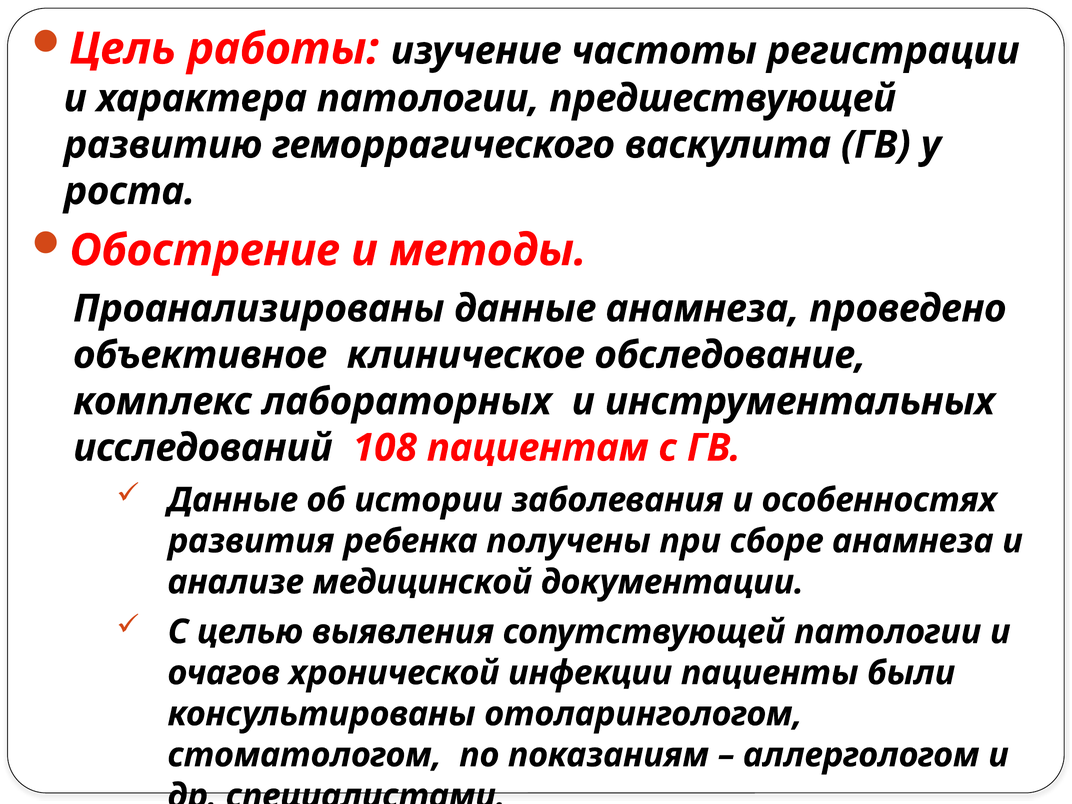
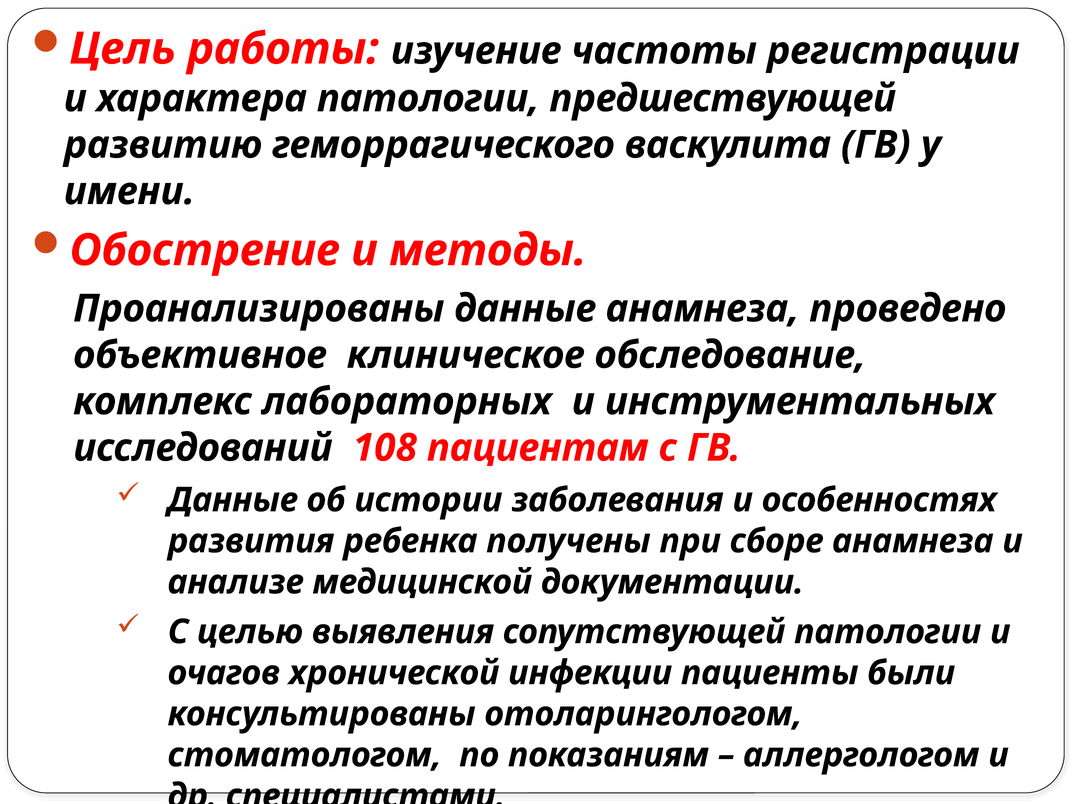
роста: роста -> имени (129, 191)
